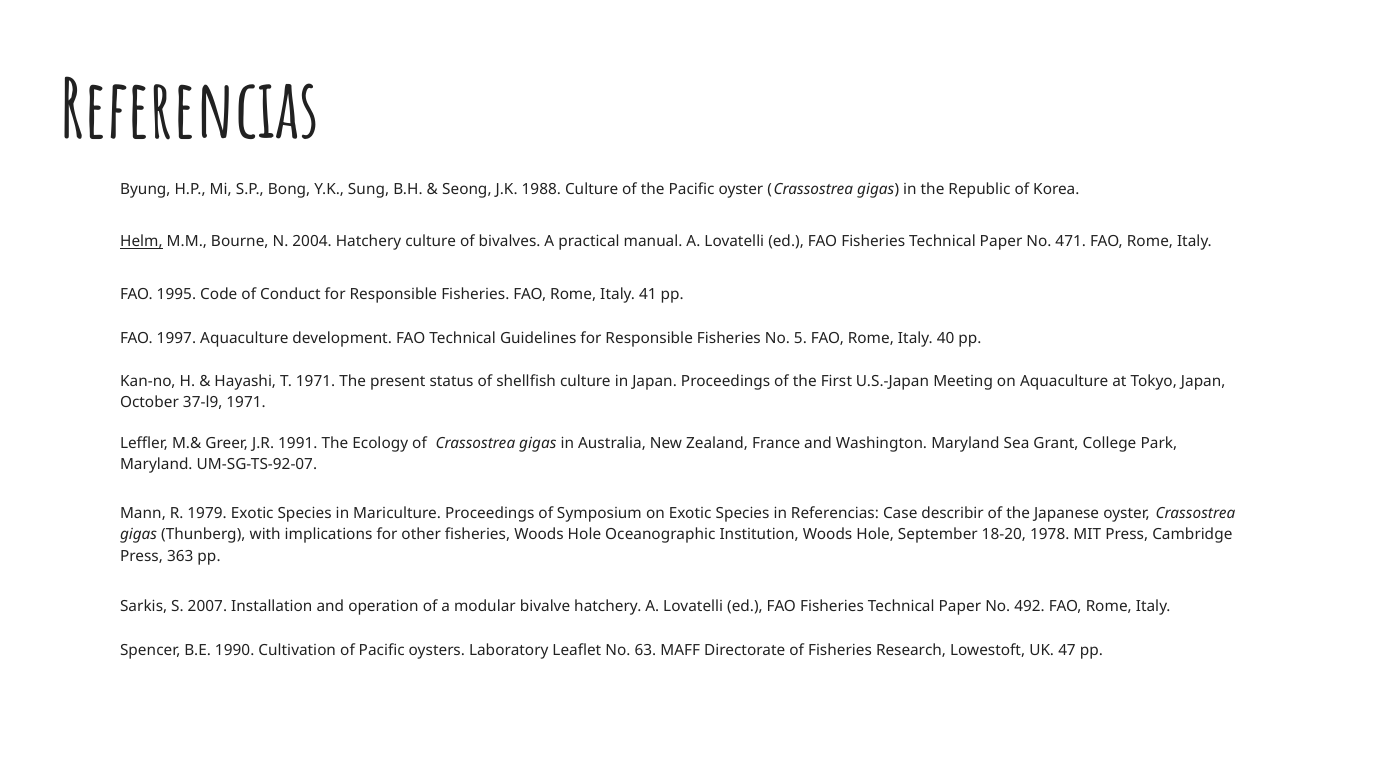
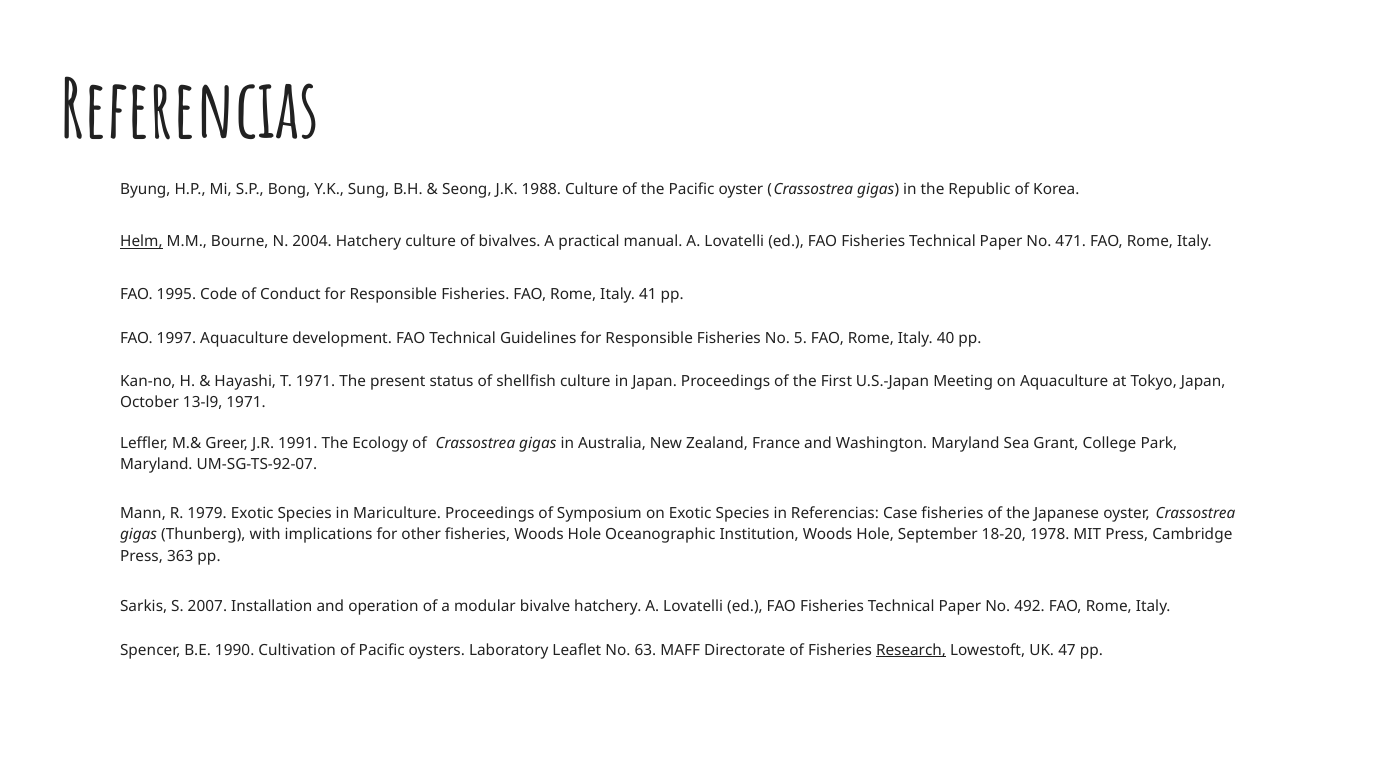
37-l9: 37-l9 -> 13-l9 (203, 402)
Case describir: describir -> fisheries (952, 514)
Research underline: none -> present (911, 650)
